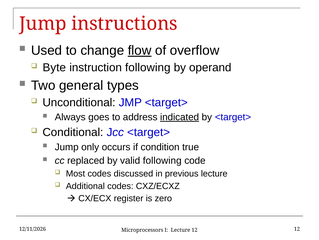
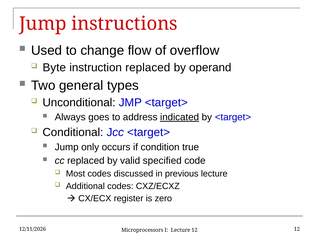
flow underline: present -> none (140, 50)
instruction following: following -> replaced (148, 67)
valid following: following -> specified (162, 160)
